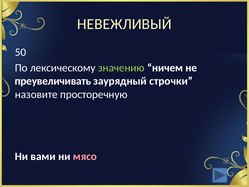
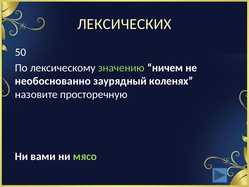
НЕВЕЖЛИВЫЙ: НЕВЕЖЛИВЫЙ -> ЛЕКСИЧЕСКИХ (124, 24)
преувеличивать: преувеличивать -> необоснованно (53, 81)
строчки: строчки -> коленях (171, 81)
мясо colour: pink -> light green (85, 156)
